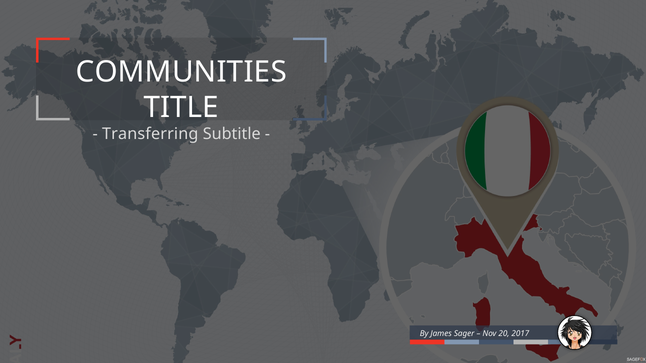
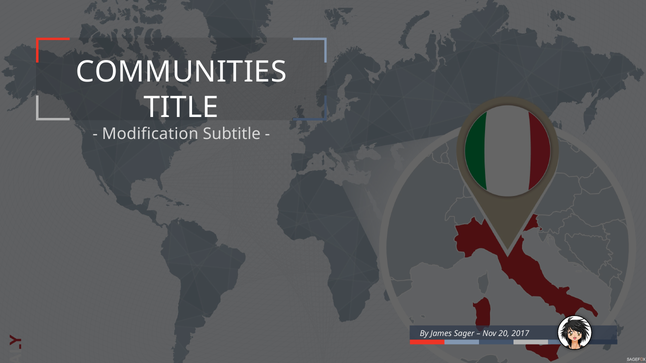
Transferring: Transferring -> Modification (150, 134)
